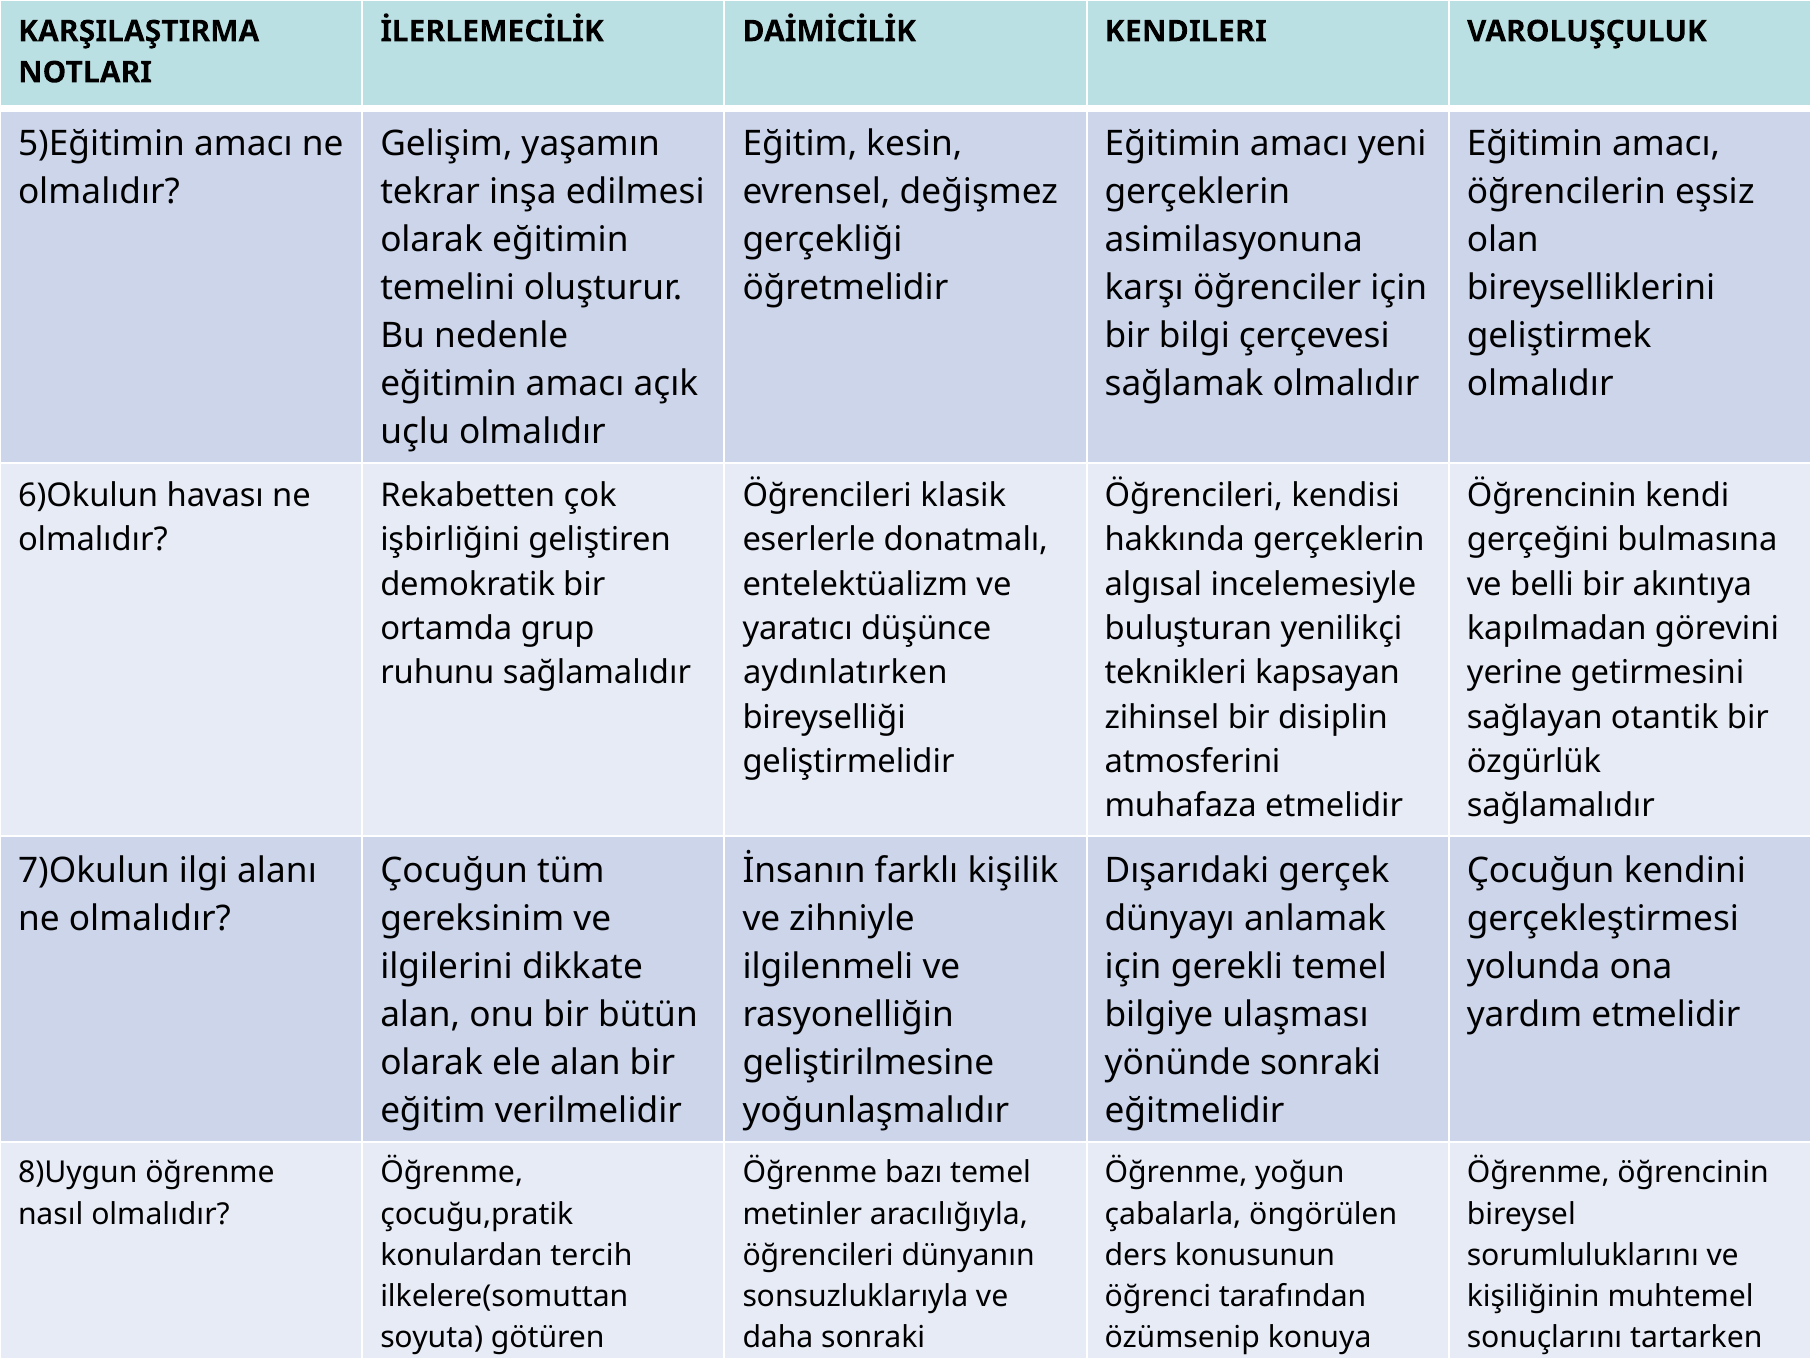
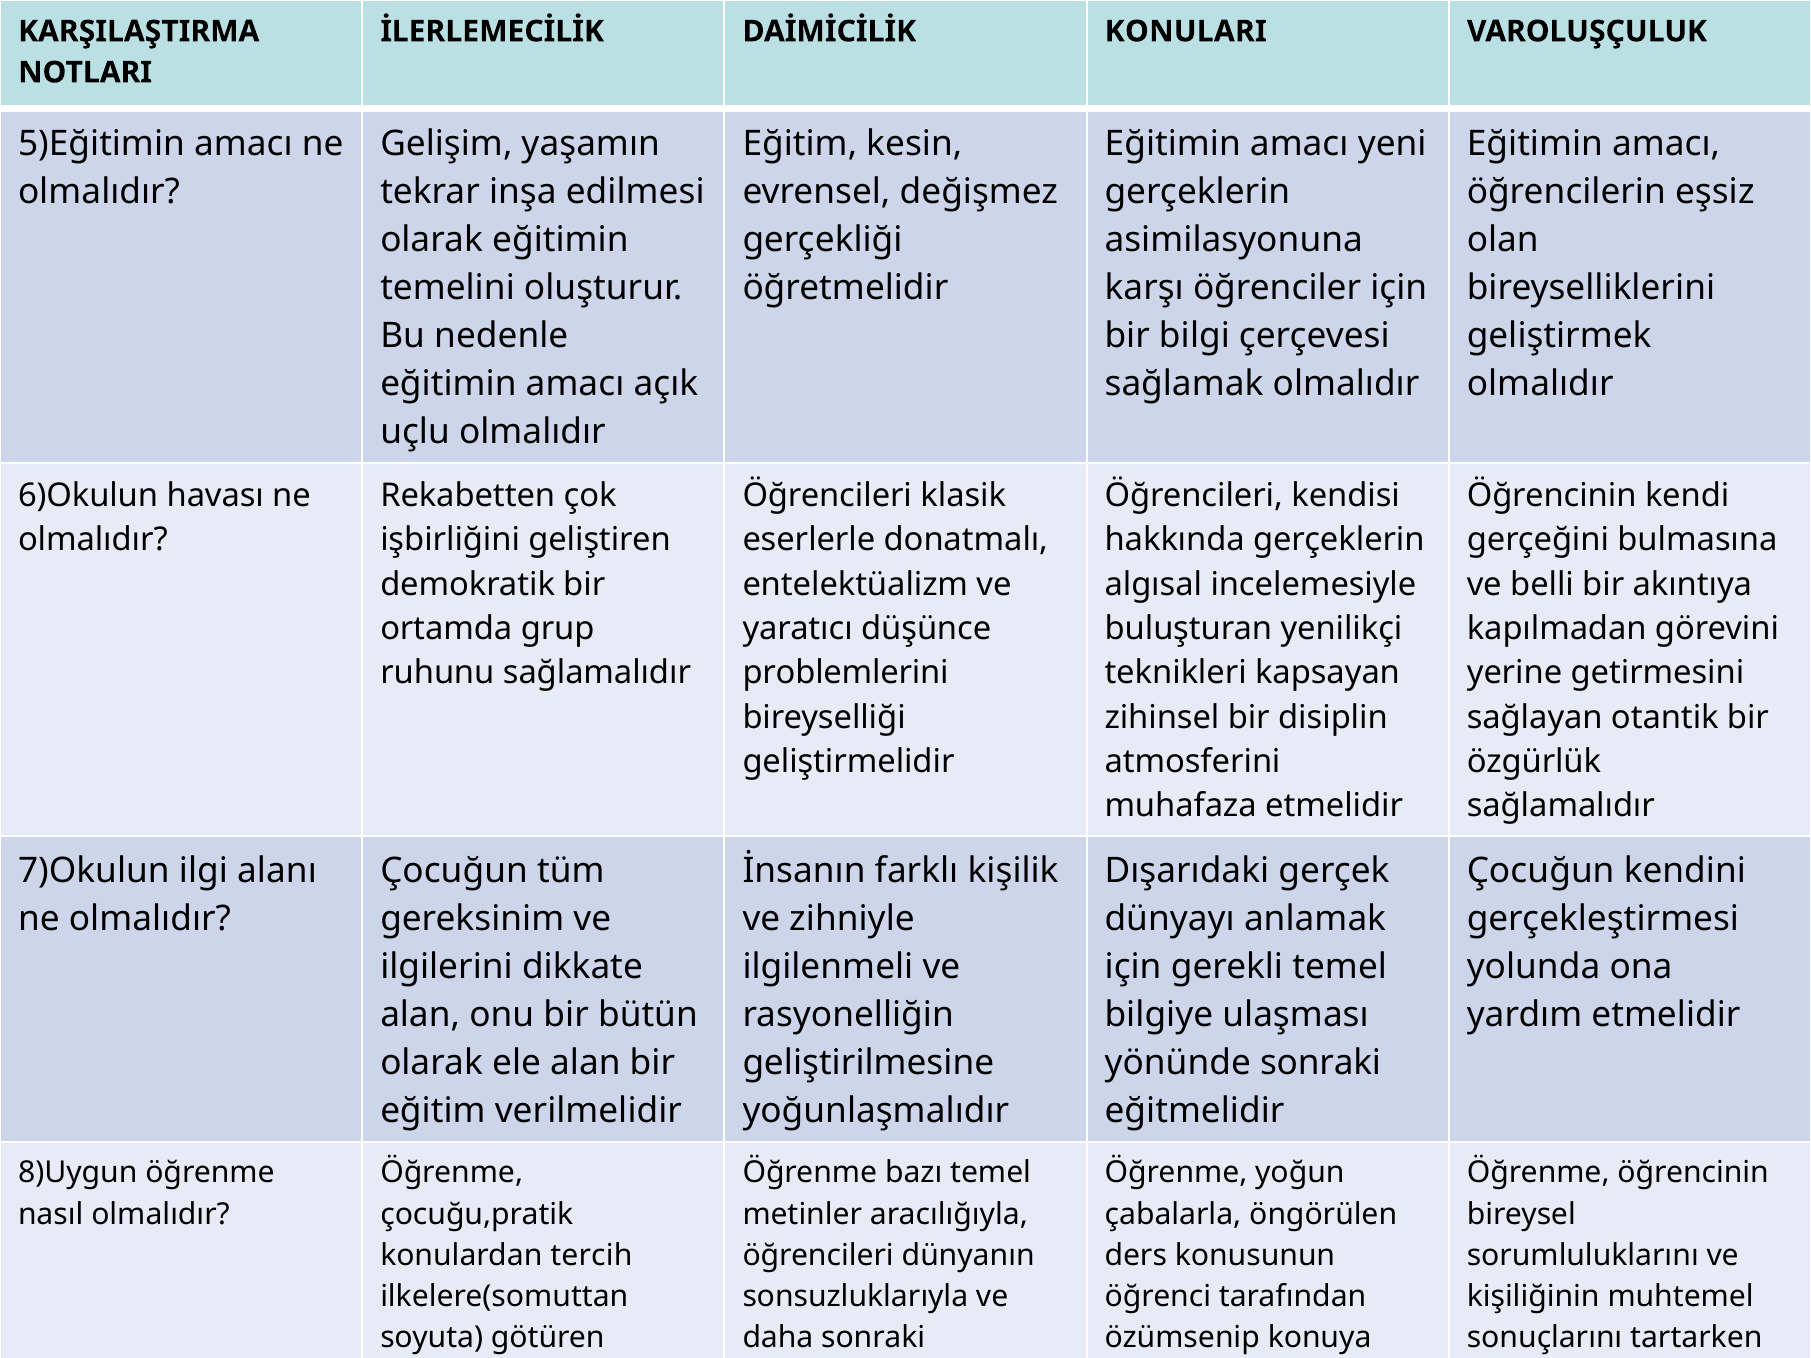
KENDILERI: KENDILERI -> KONULARI (1186, 31)
aydınlatırken: aydınlatırken -> problemlerini (846, 673)
